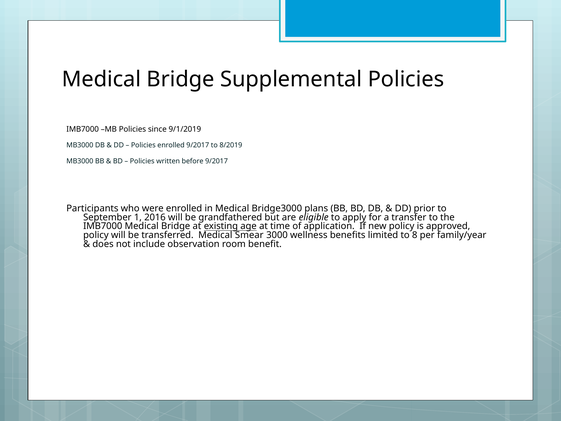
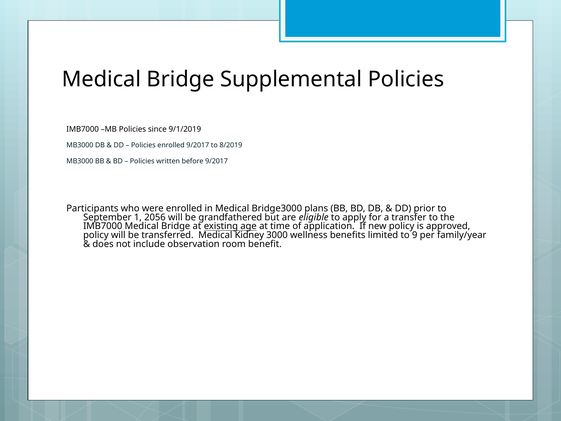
2016: 2016 -> 2056 (155, 217)
Smear: Smear -> Kidney (249, 235)
8: 8 -> 9 (415, 235)
